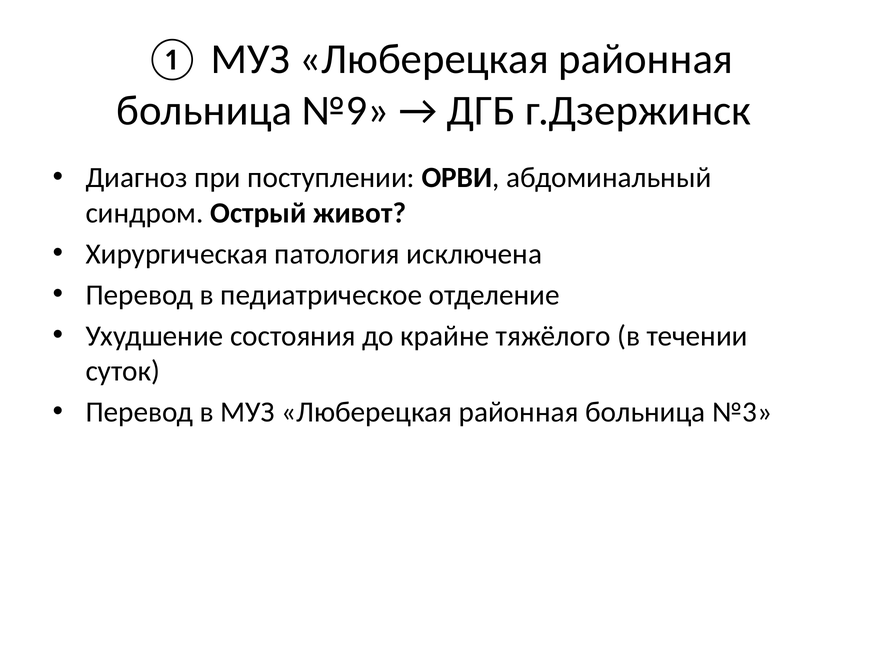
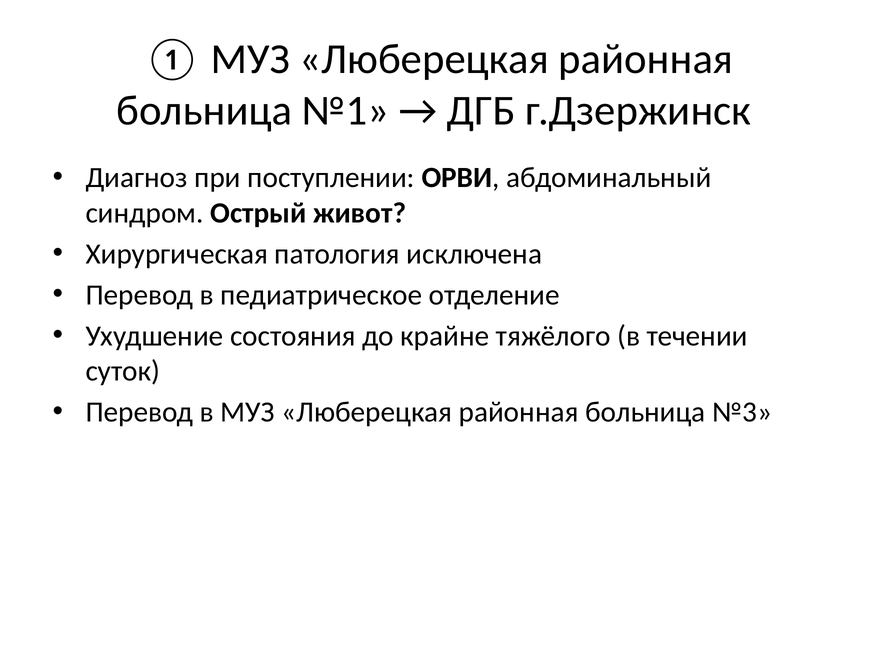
№9: №9 -> №1 (345, 111)
